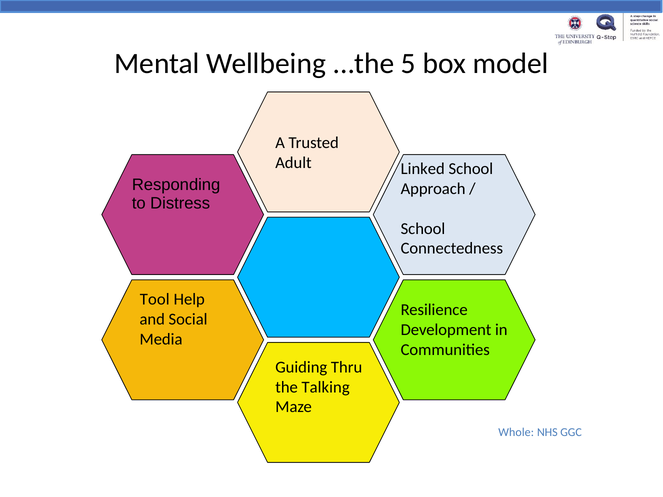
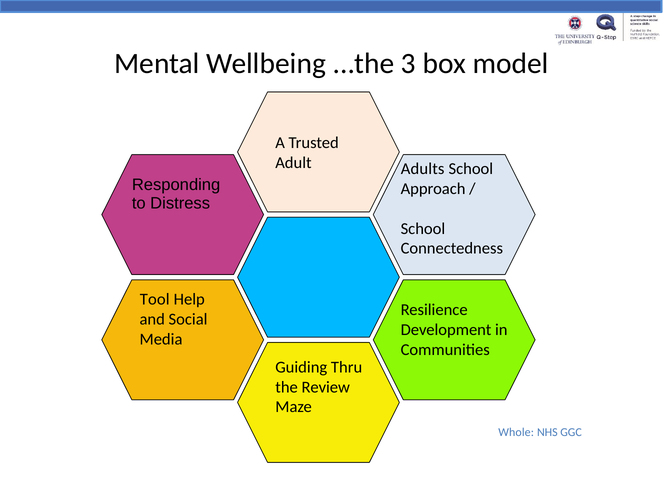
5: 5 -> 3 (408, 63)
Linked: Linked -> Adults (423, 169)
Talking: Talking -> Review (326, 387)
